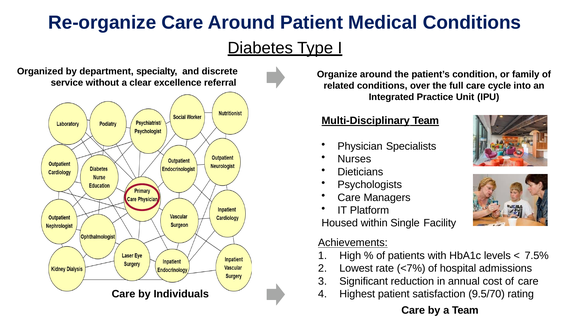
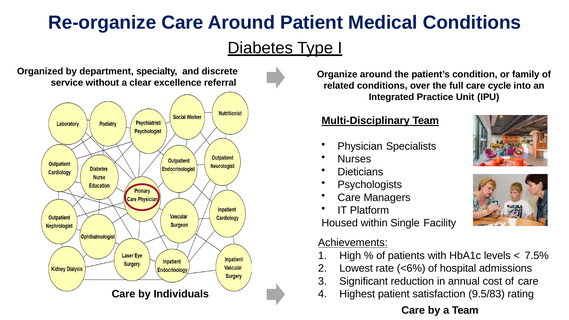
<7%: <7% -> <6% (411, 268)
9.5/70: 9.5/70 -> 9.5/83 (487, 294)
